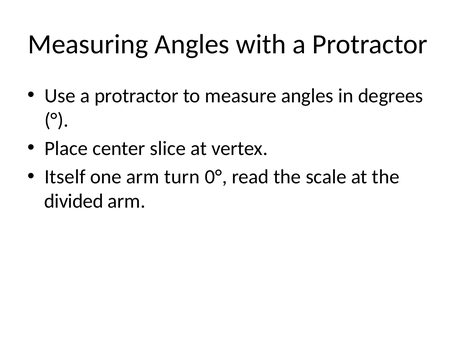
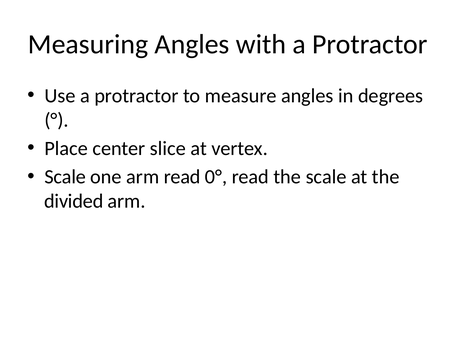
Itself: Itself -> Scale (65, 177)
arm turn: turn -> read (182, 177)
